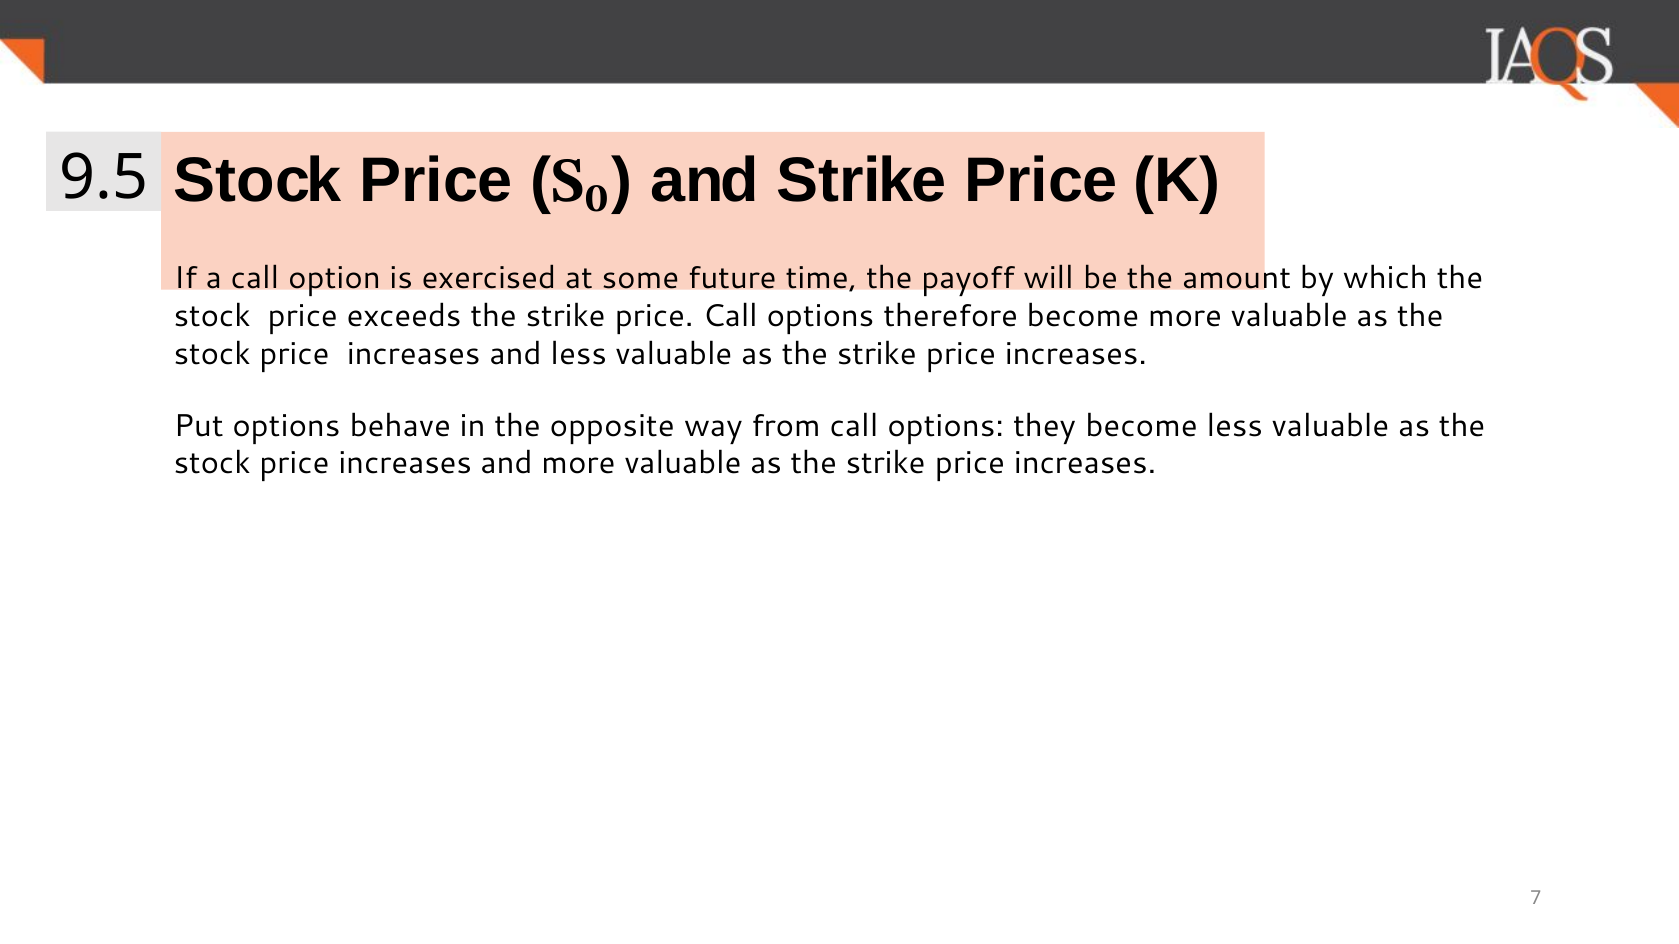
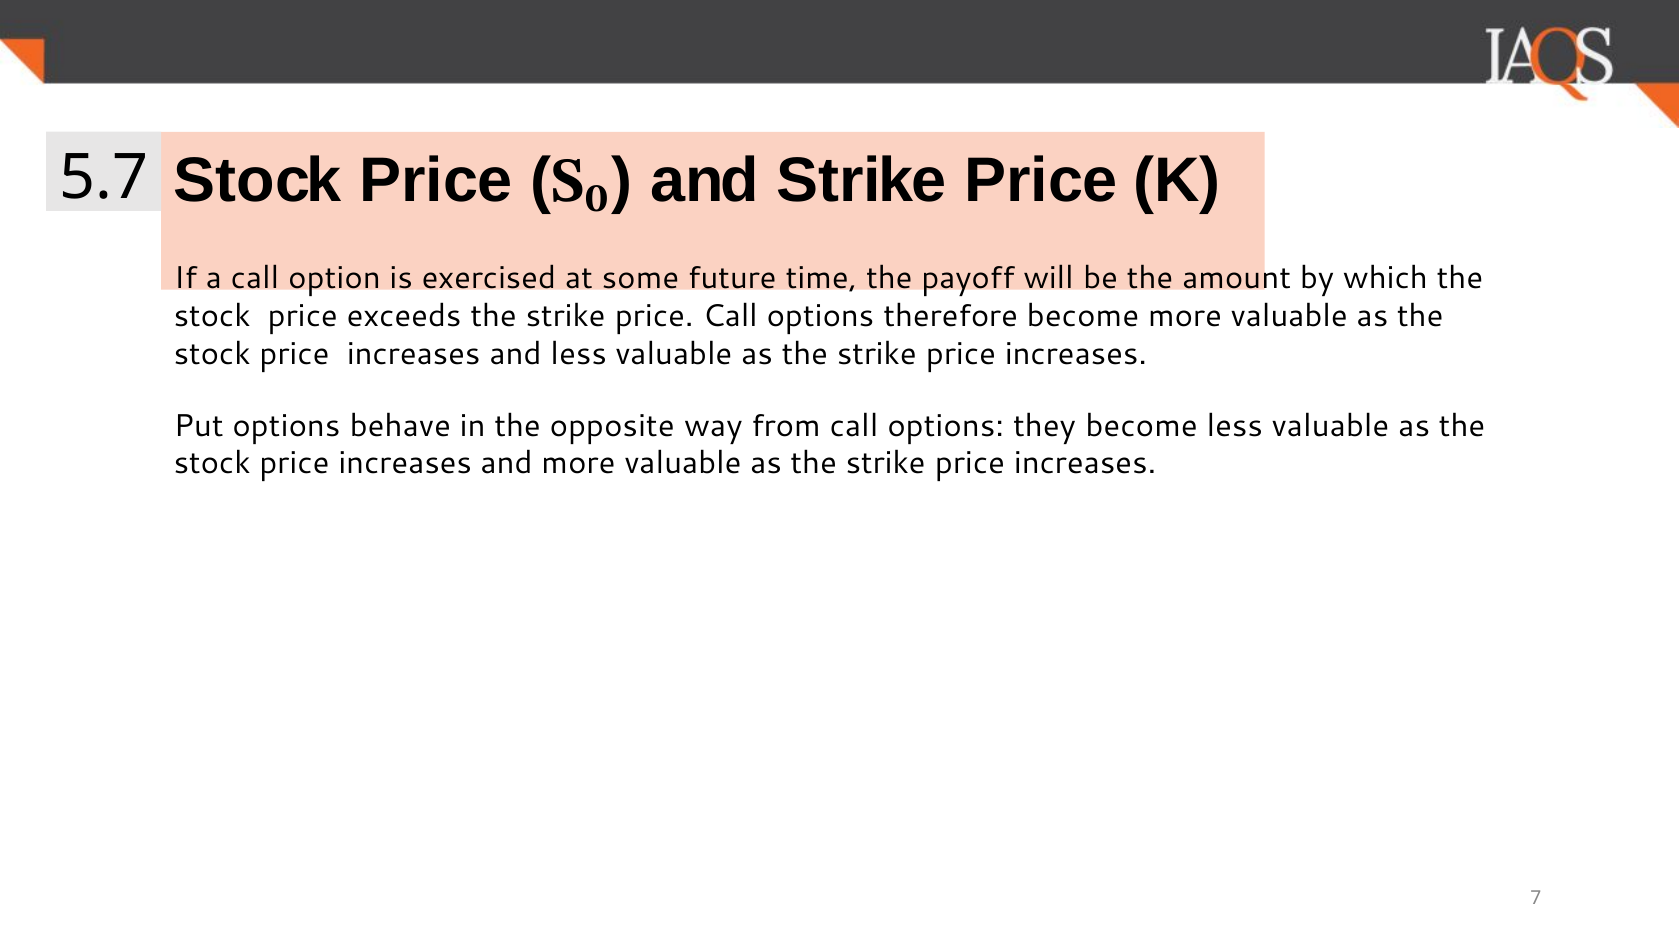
9.5: 9.5 -> 5.7 (104, 178)
